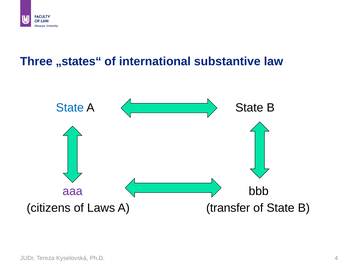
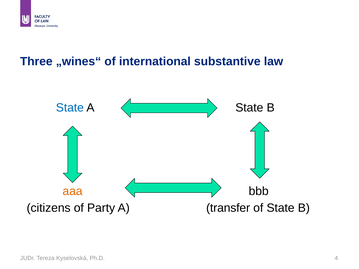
„states“: „states“ -> „wines“ (79, 61)
aaa colour: purple -> orange (73, 191)
Laws: Laws -> Party (101, 208)
